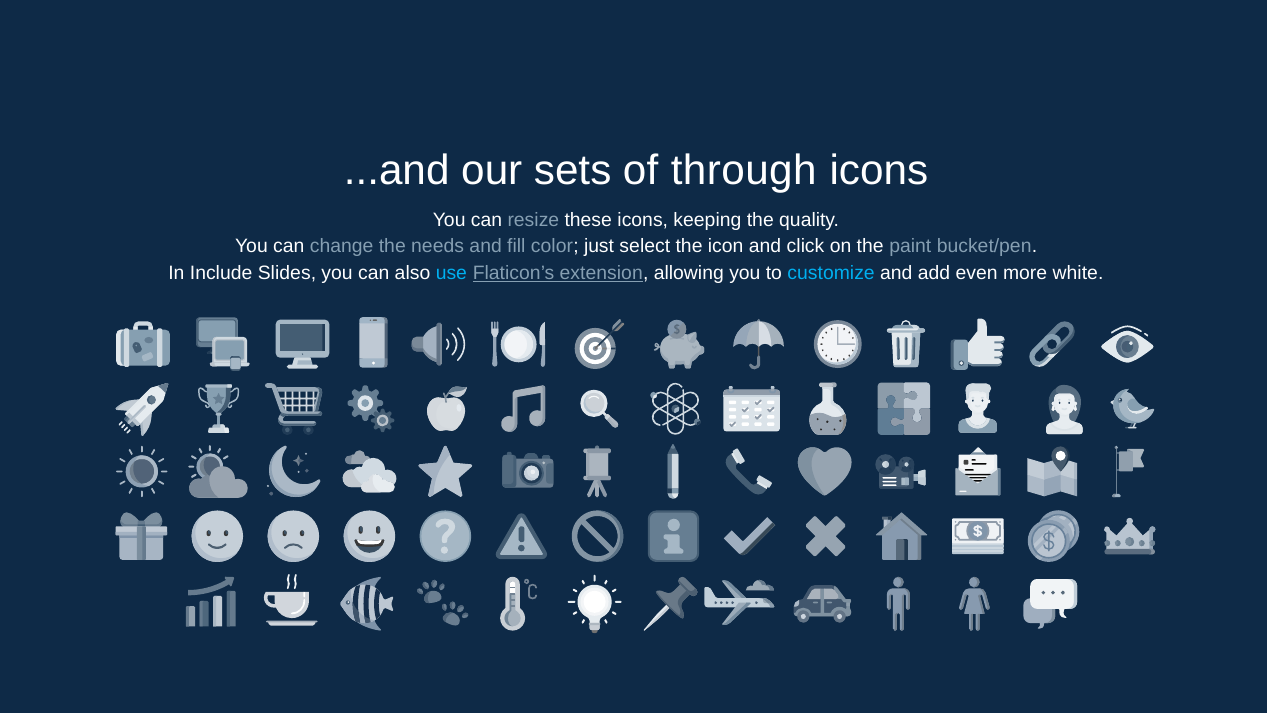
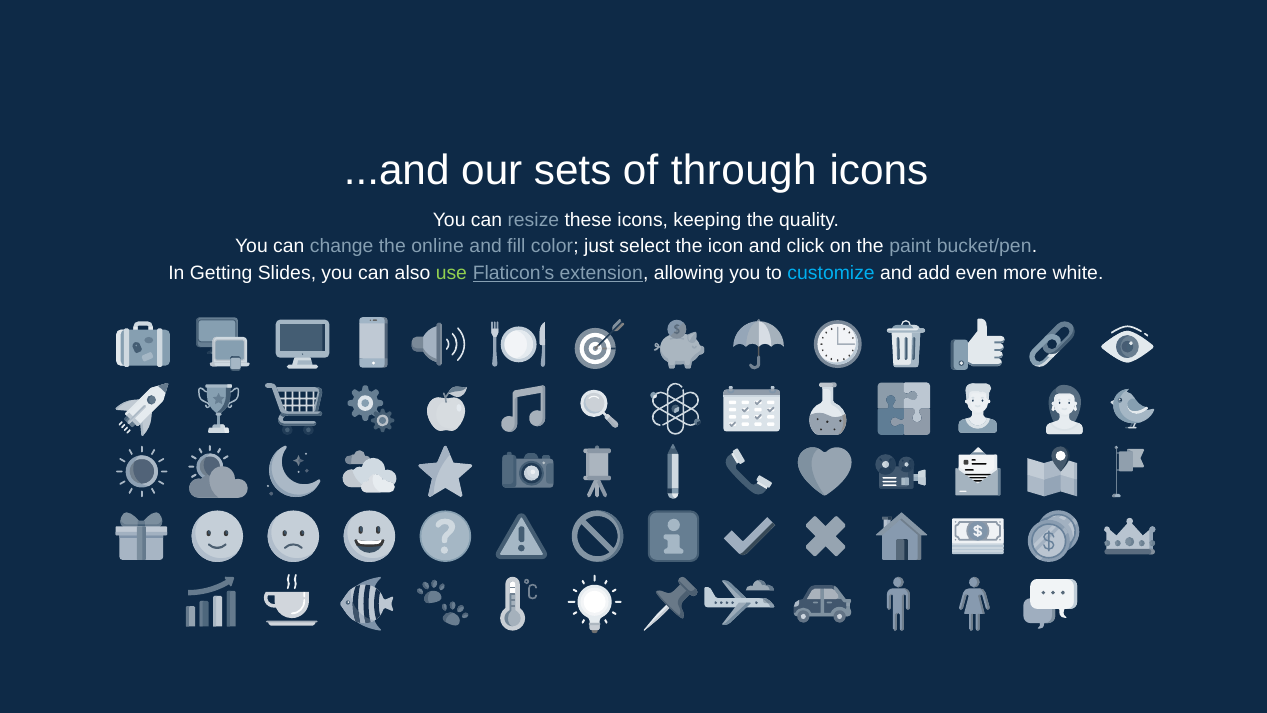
needs: needs -> online (438, 246)
Include: Include -> Getting (221, 273)
use colour: light blue -> light green (451, 273)
